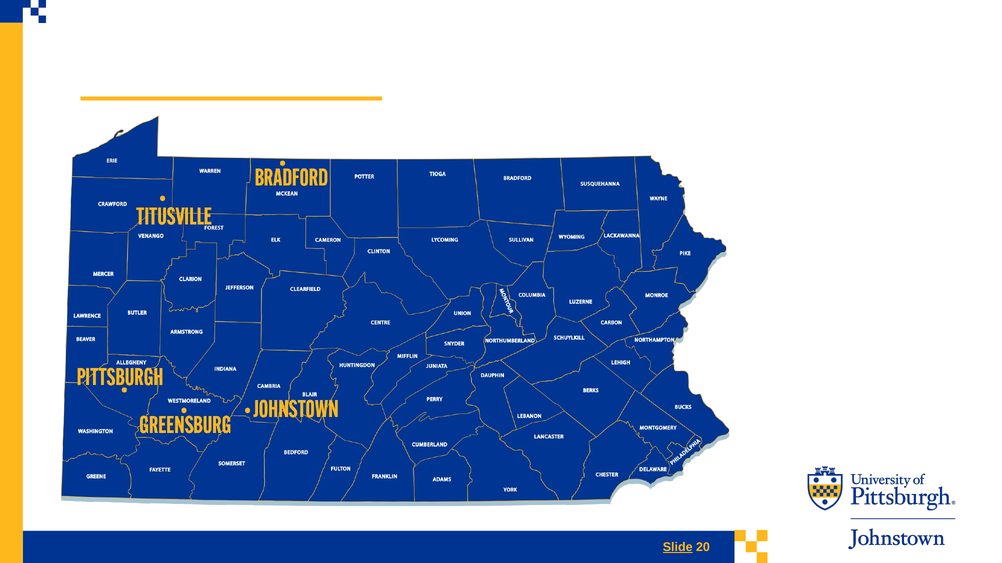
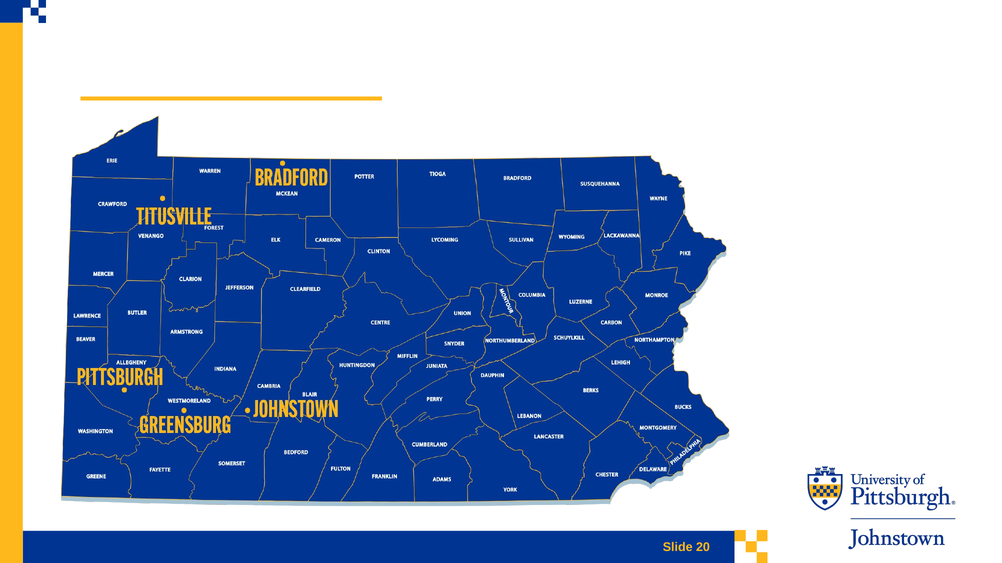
Slide underline: present -> none (678, 548)
